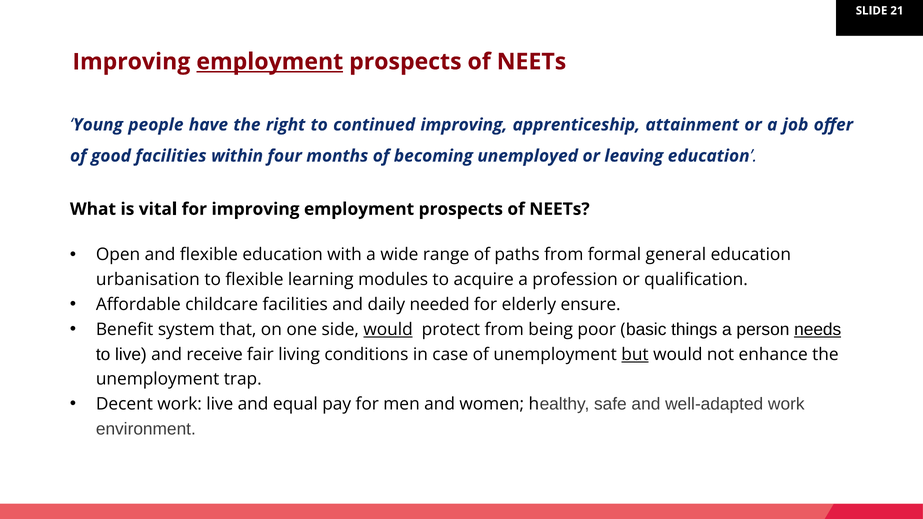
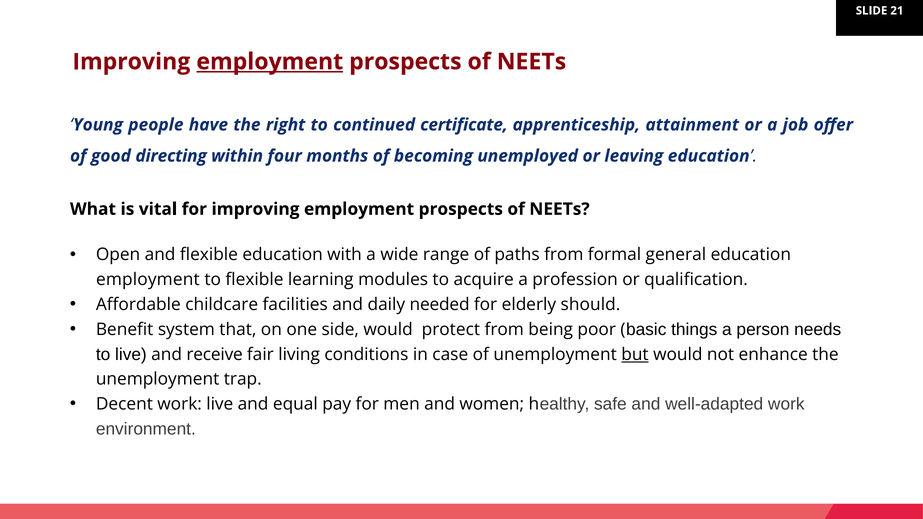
continued improving: improving -> certificate (464, 125)
good facilities: facilities -> directing (171, 156)
urbanisation: urbanisation -> employment (148, 280)
ensure: ensure -> should (590, 305)
would underline: present -> none (388, 330)
needs underline: present -> none (818, 330)
